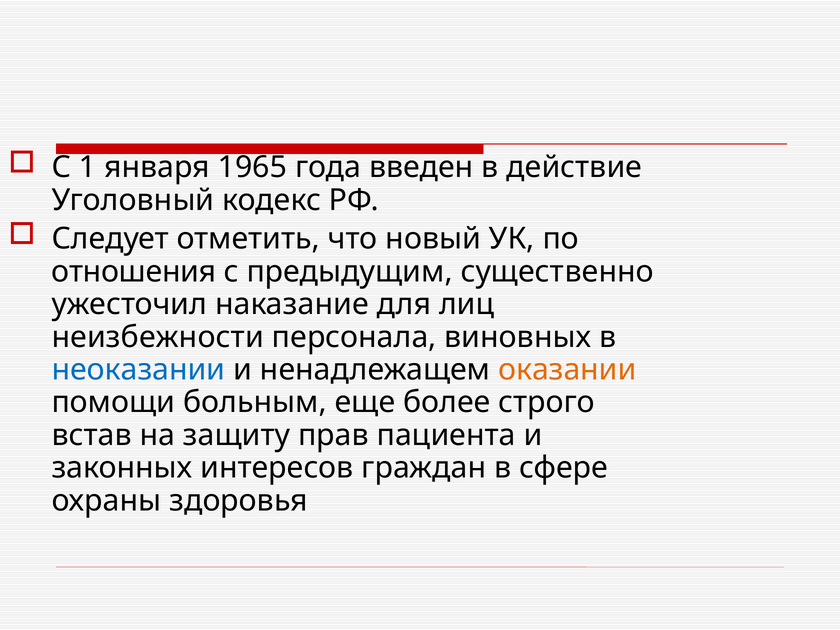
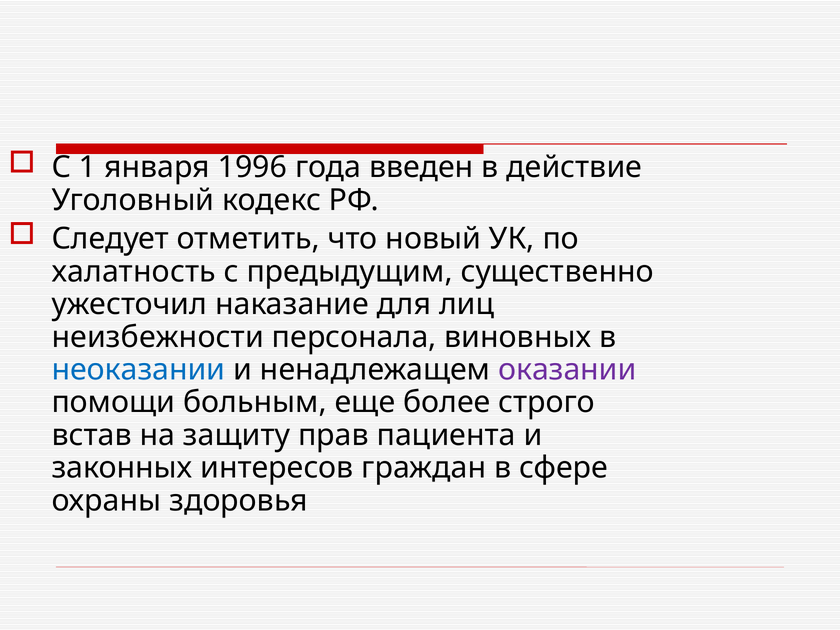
1965: 1965 -> 1996 (252, 167)
отношения: отношения -> халатность (134, 272)
оказании colour: orange -> purple (567, 370)
